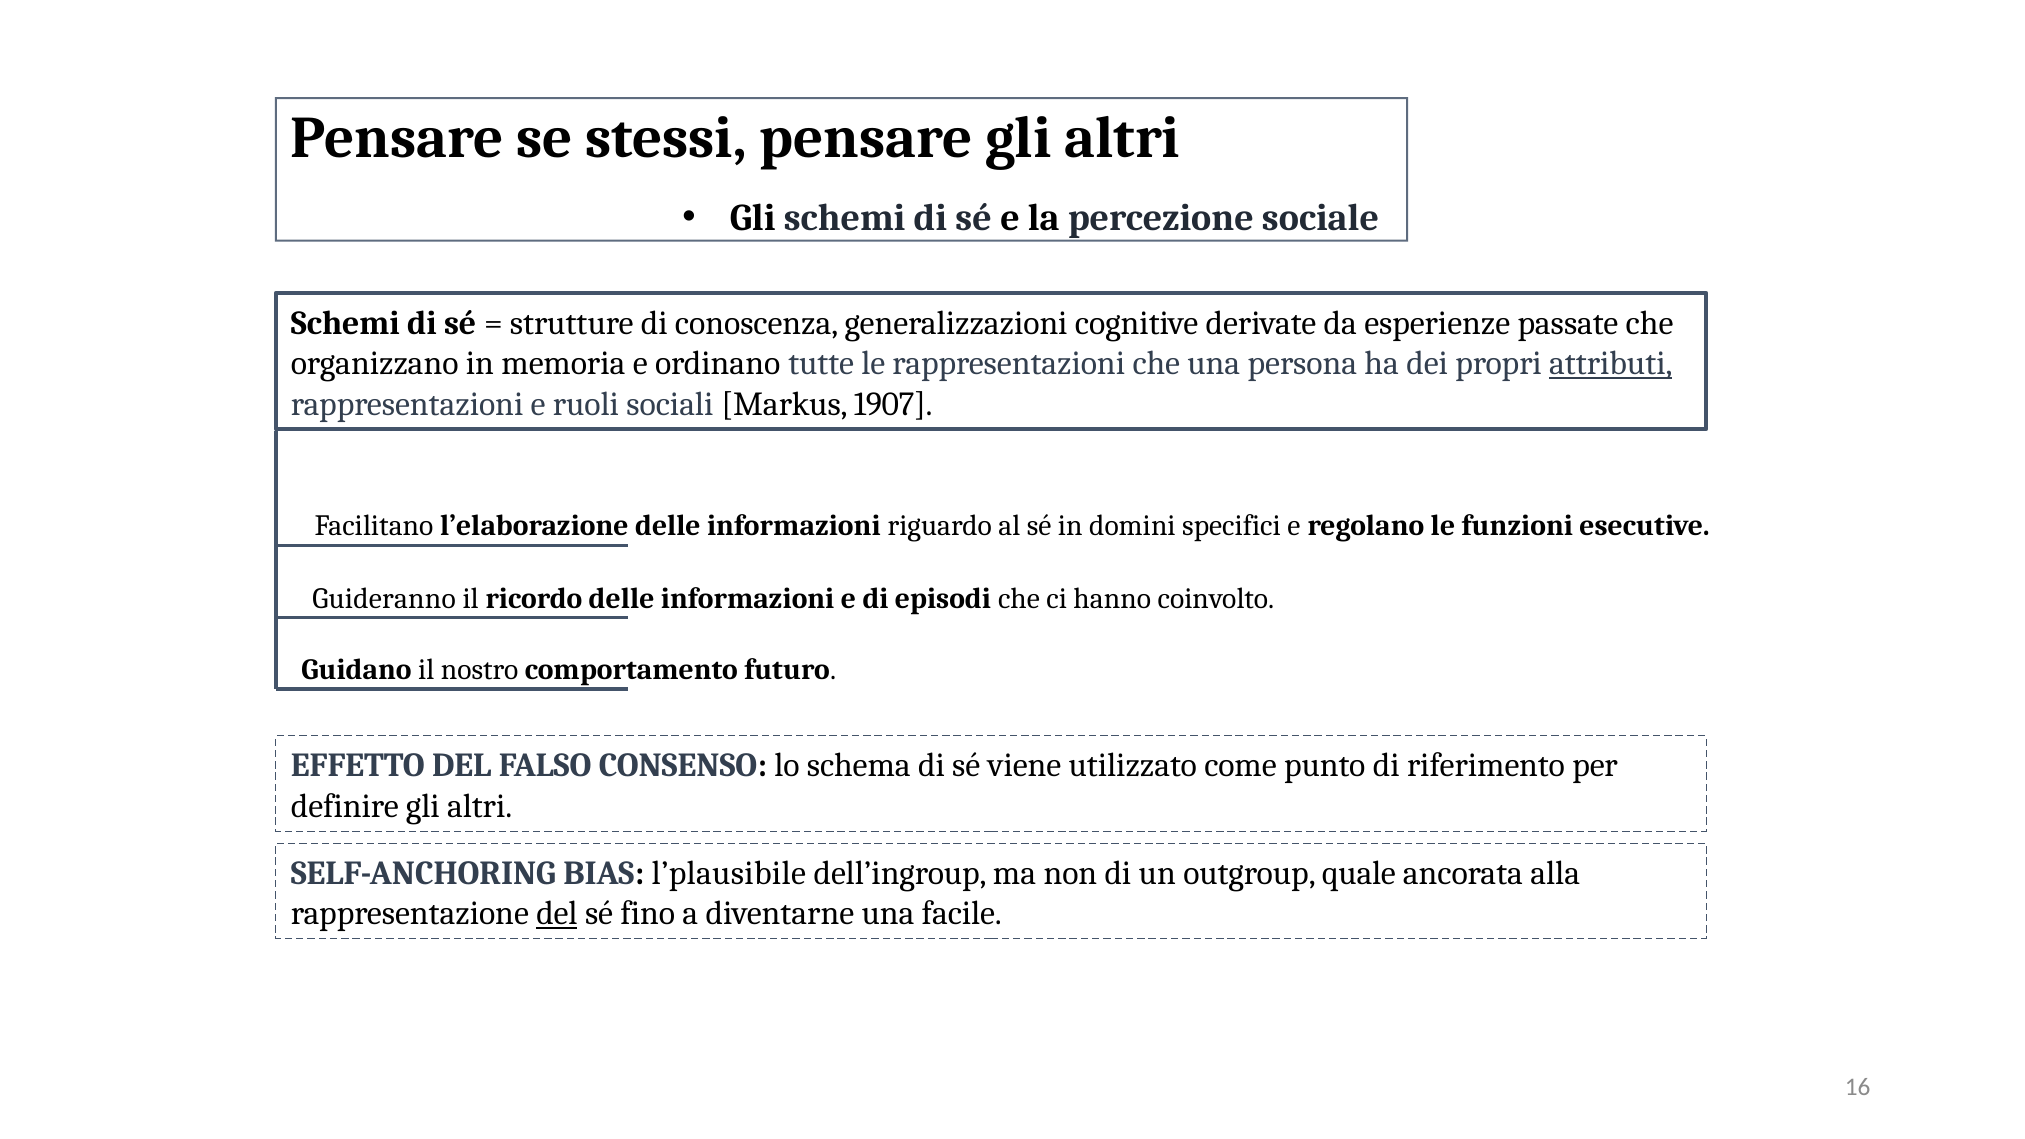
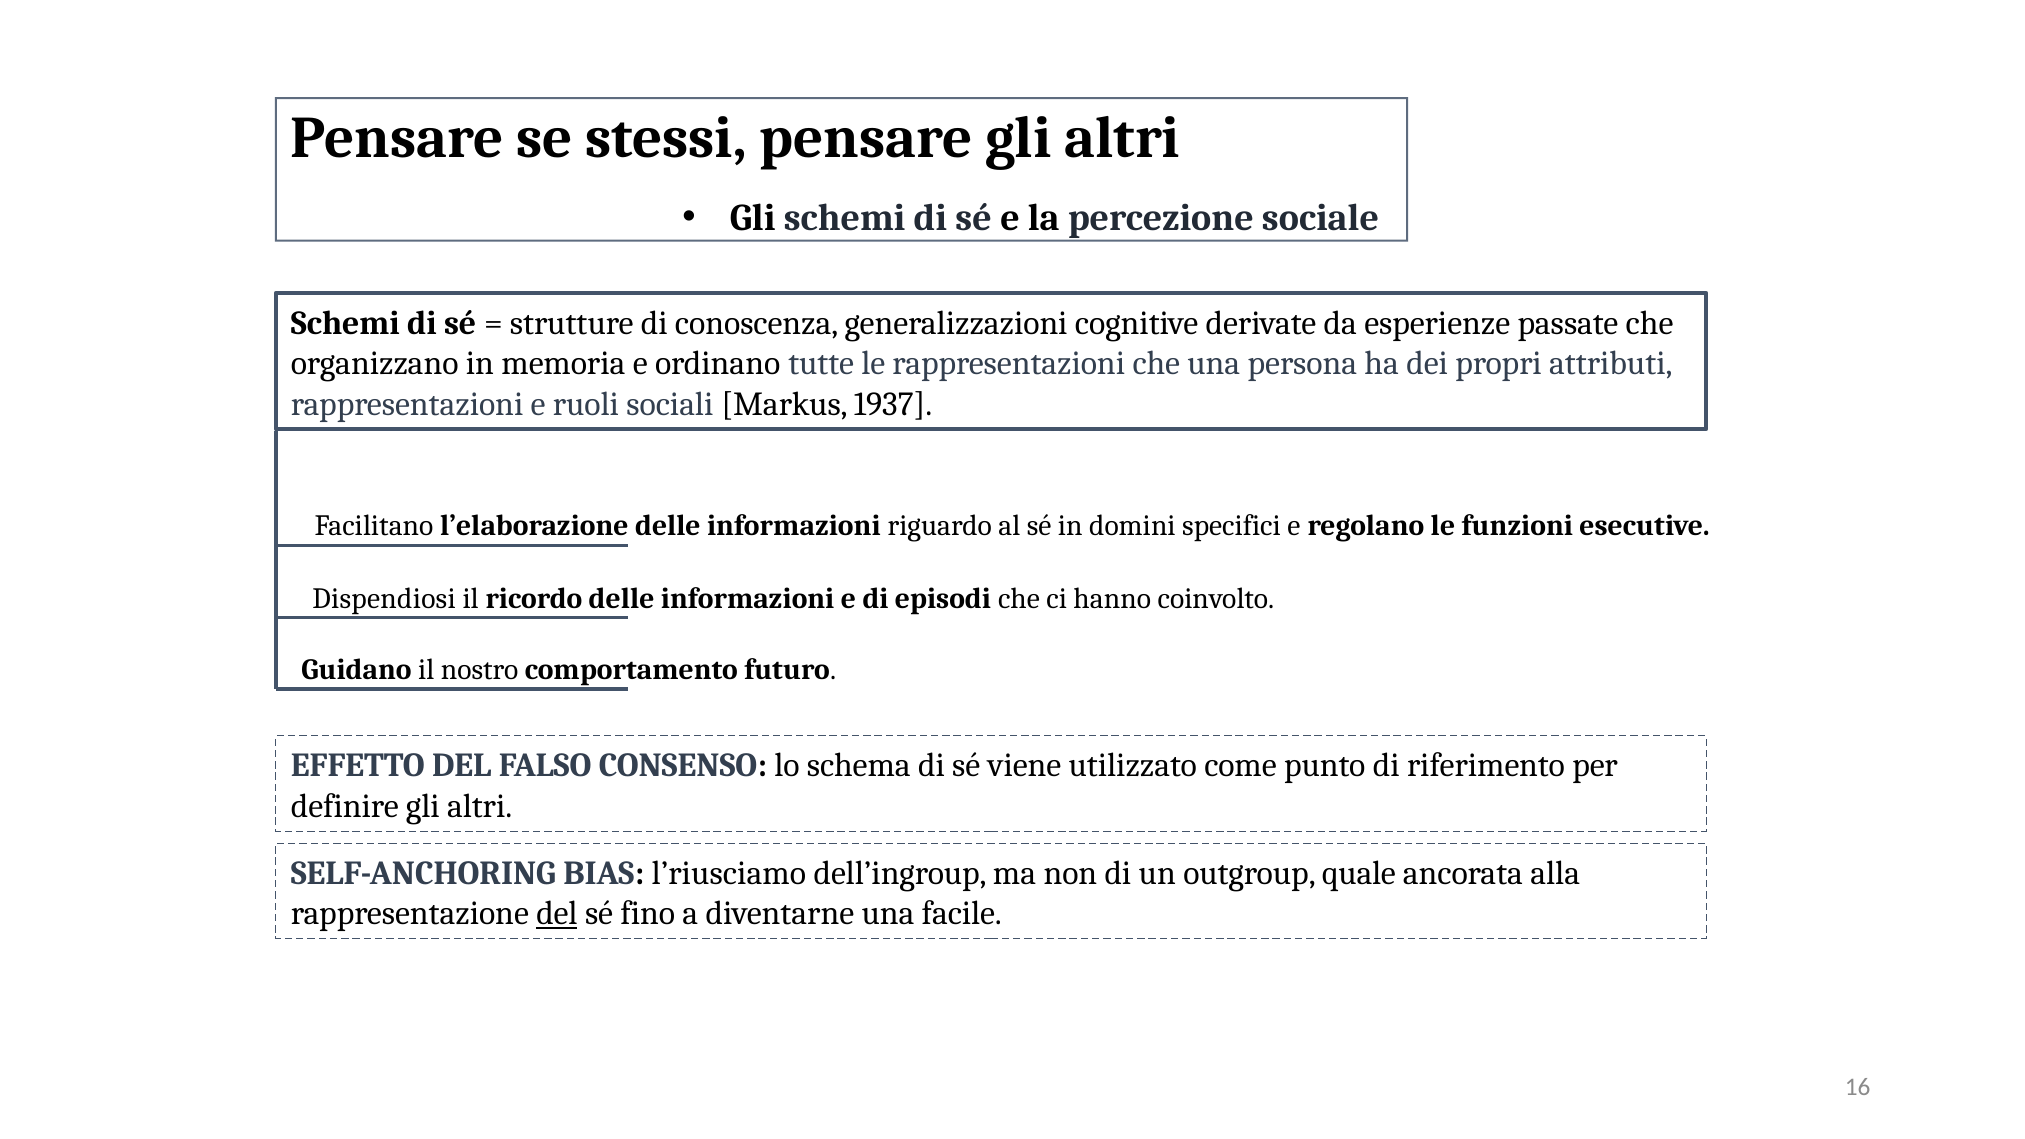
attributi underline: present -> none (1611, 363)
1907: 1907 -> 1937 (893, 404)
Guideranno: Guideranno -> Dispendiosi (384, 599)
l’plausibile: l’plausibile -> l’riusciamo (729, 873)
